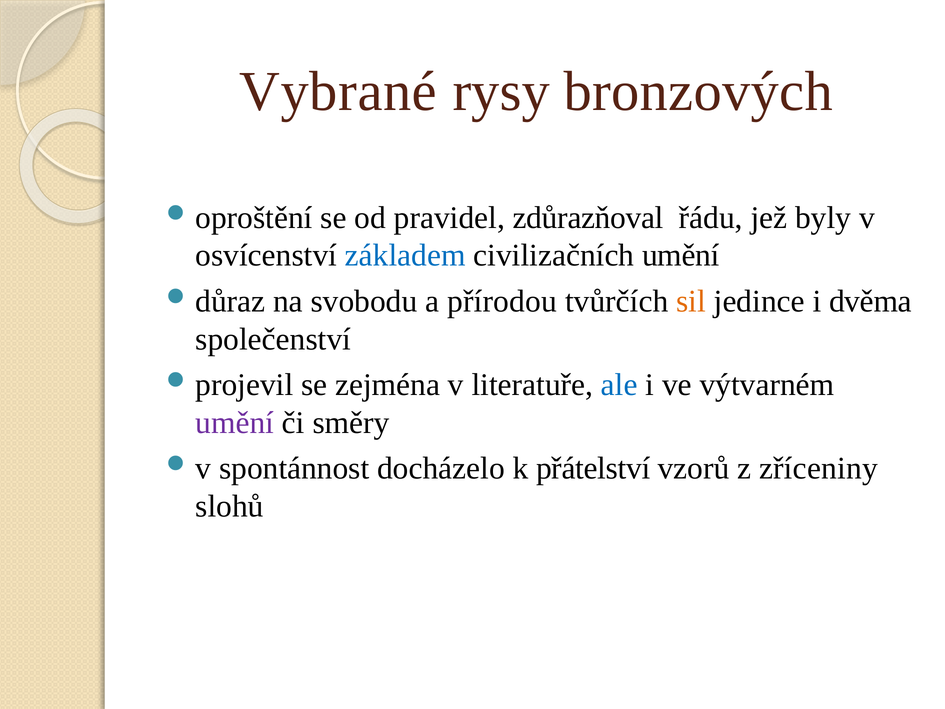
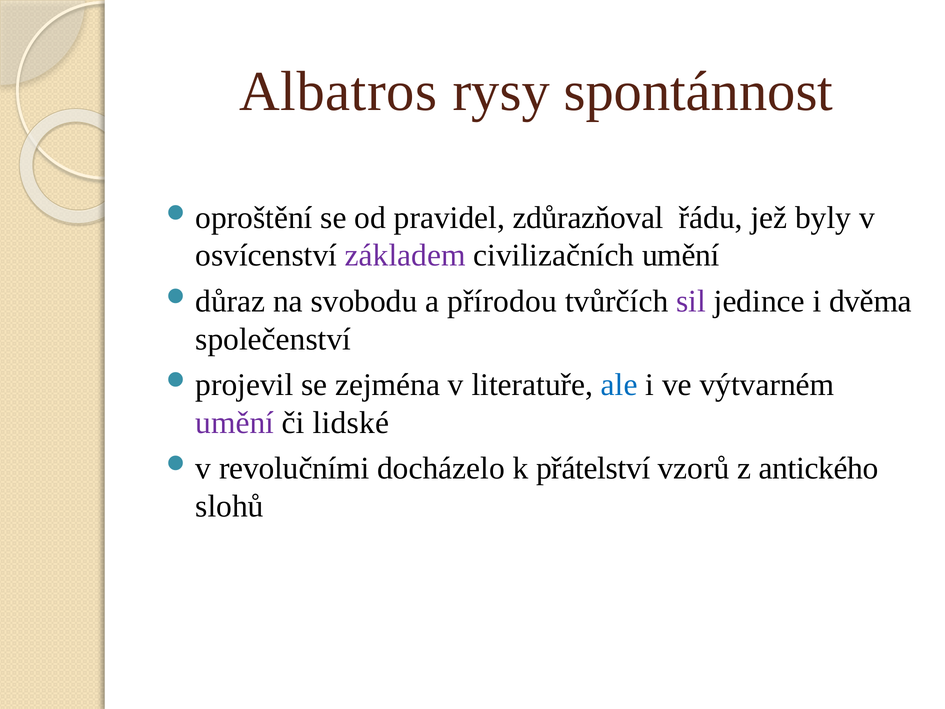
Vybrané: Vybrané -> Albatros (338, 91)
bronzových: bronzových -> spontánnost (698, 91)
základem colour: blue -> purple (405, 256)
sil colour: orange -> purple (691, 301)
směry: směry -> lidské (351, 422)
spontánnost: spontánnost -> revolučními (294, 468)
zříceniny: zříceniny -> antického (819, 468)
